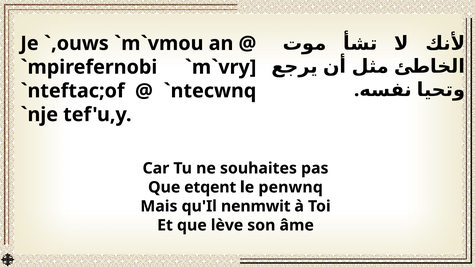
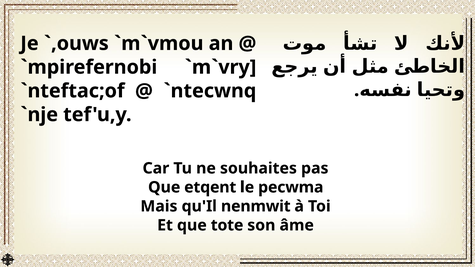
penwnq: penwnq -> pecwma (291, 187)
lève: lève -> tote (227, 225)
